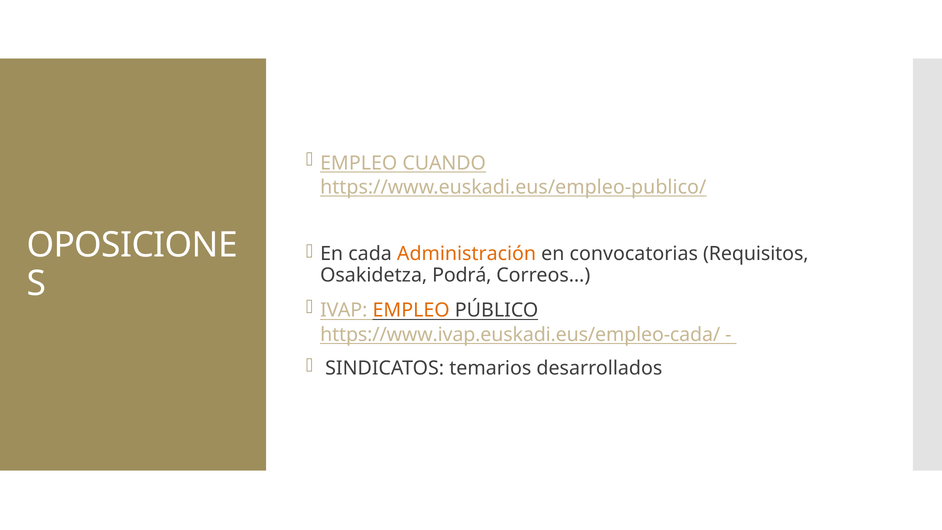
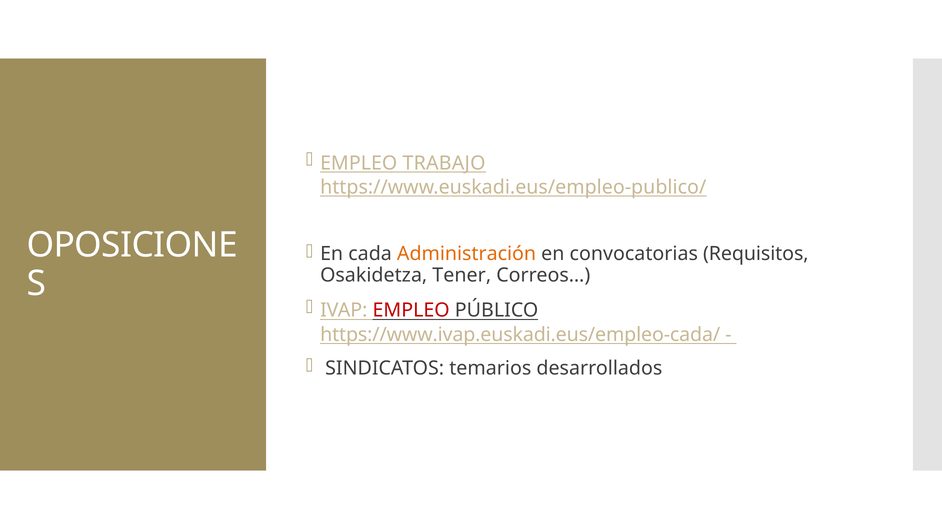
CUANDO: CUANDO -> TRABAJO (444, 163)
Podrá: Podrá -> Tener (462, 275)
EMPLEO colour: orange -> red (411, 310)
